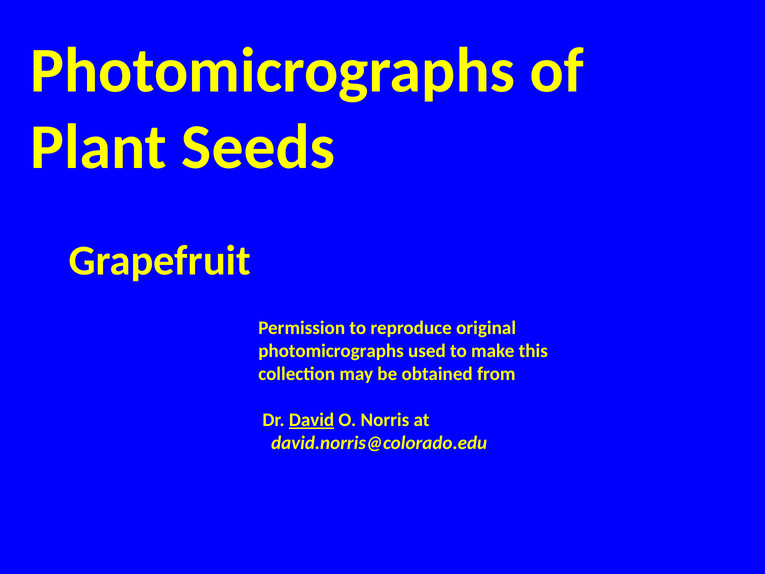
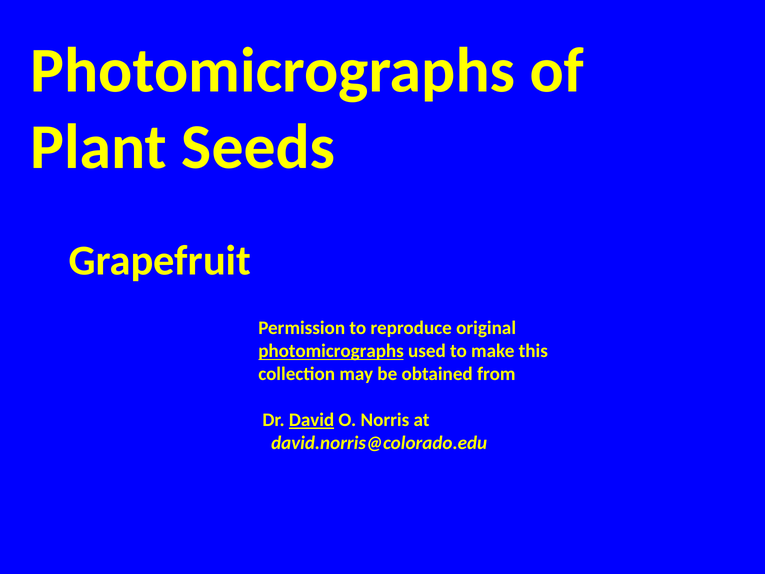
photomicrographs underline: none -> present (331, 351)
